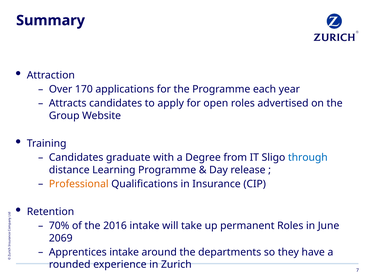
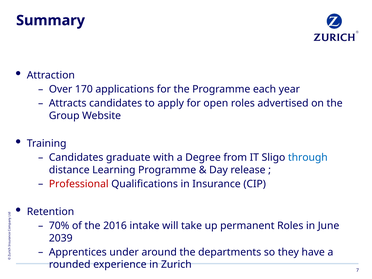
Professional colour: orange -> red (79, 184)
2069: 2069 -> 2039 (61, 238)
Apprentices intake: intake -> under (124, 252)
